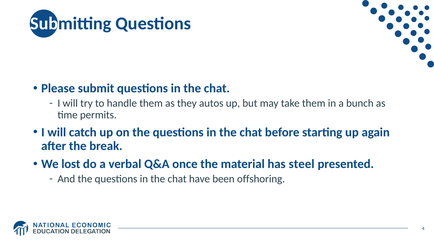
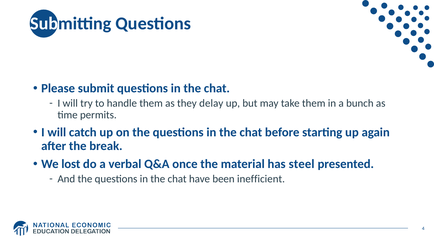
autos: autos -> delay (211, 103)
offshoring: offshoring -> inefficient (261, 179)
